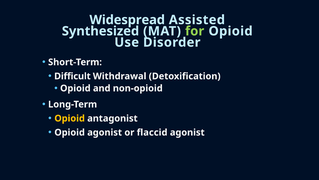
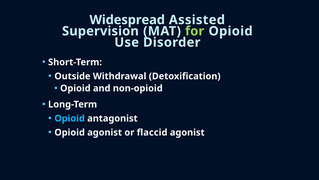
Synthesized: Synthesized -> Supervision (100, 31)
Difficult: Difficult -> Outside (72, 76)
Opioid colour: yellow -> light blue (70, 118)
